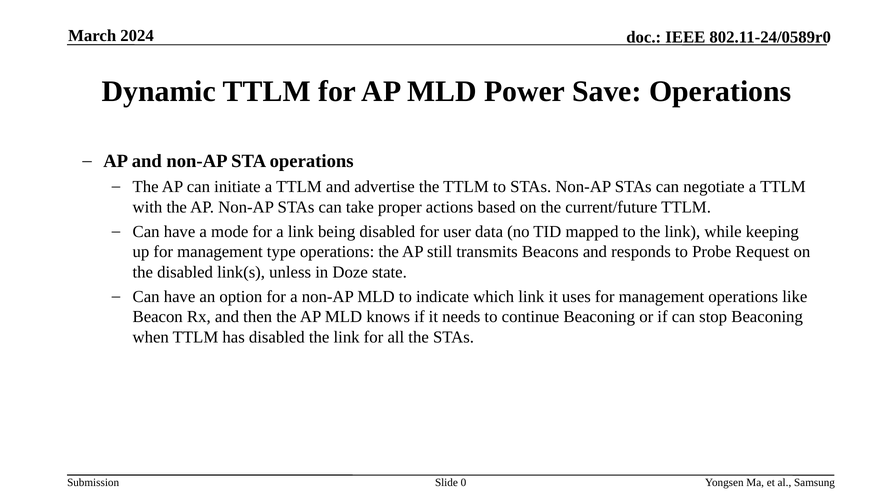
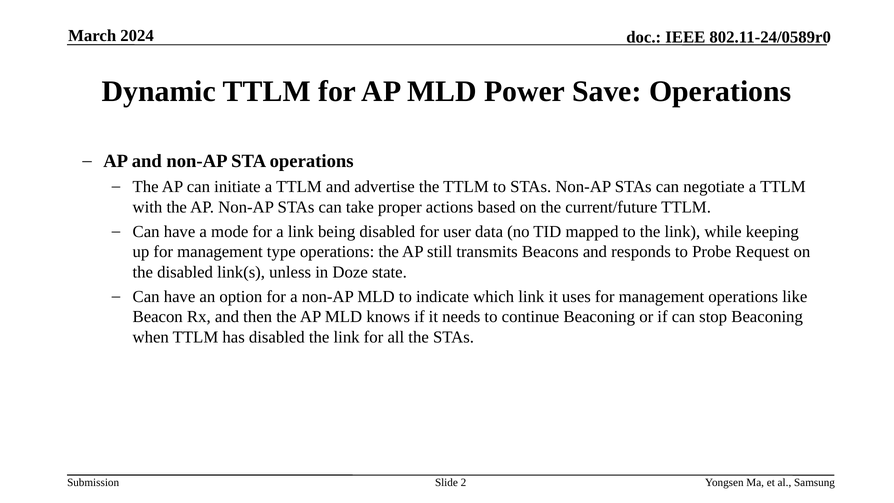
0: 0 -> 2 (464, 482)
